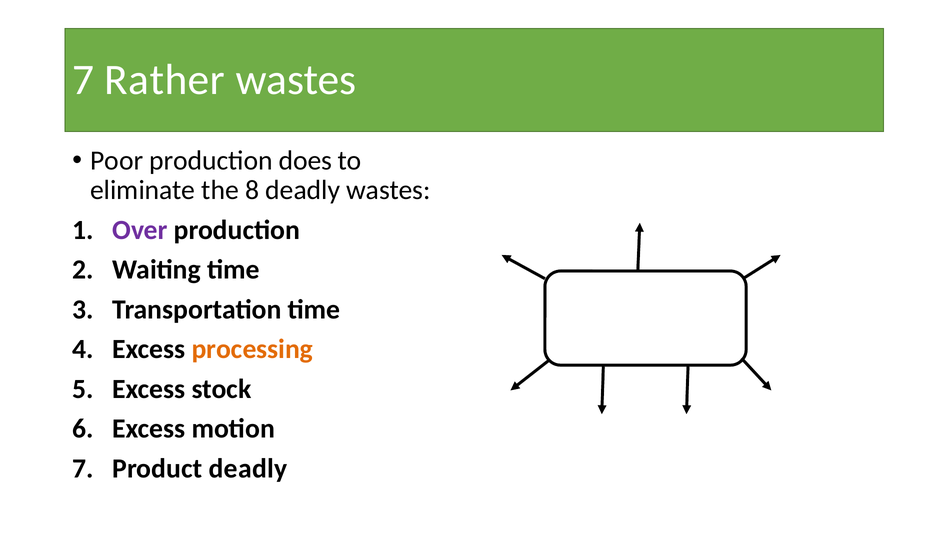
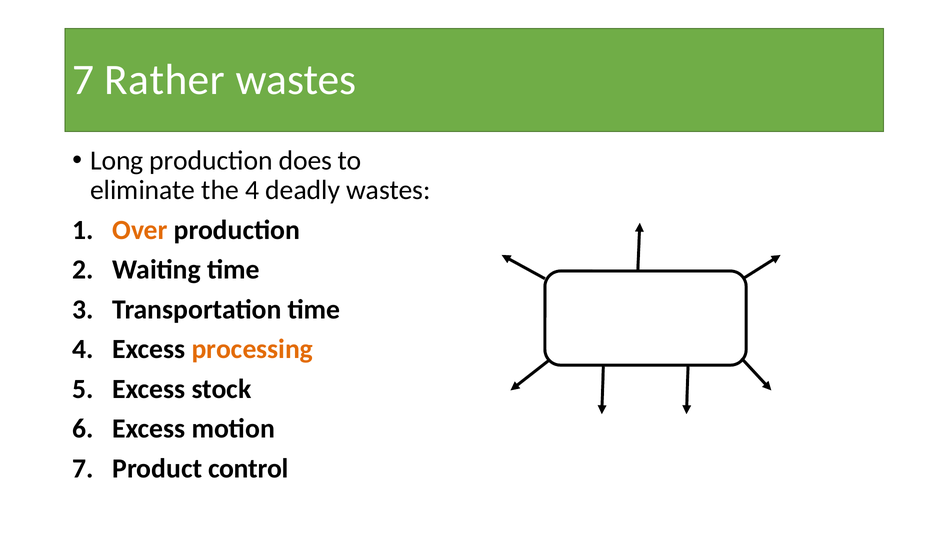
Poor: Poor -> Long (117, 160)
the 8: 8 -> 4 (252, 190)
Over colour: purple -> orange (140, 230)
Product deadly: deadly -> control (248, 468)
